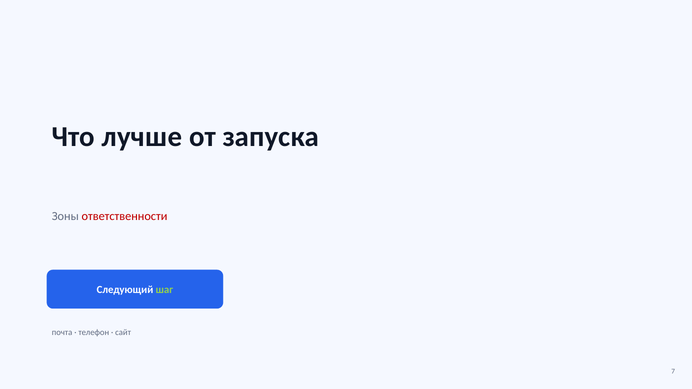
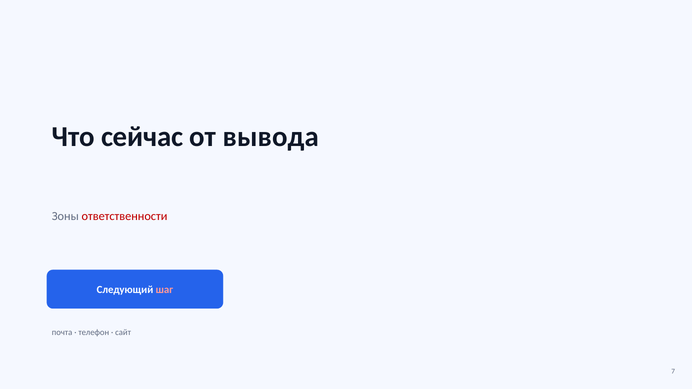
лучше: лучше -> сейчас (142, 137)
запуска: запуска -> вывода (271, 137)
шаг colour: light green -> pink (164, 290)
